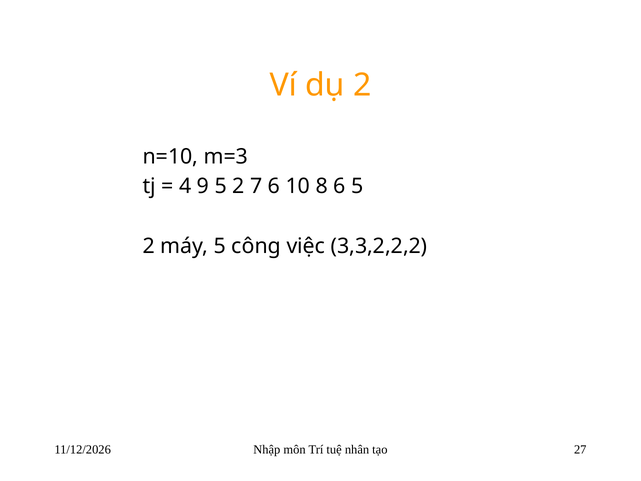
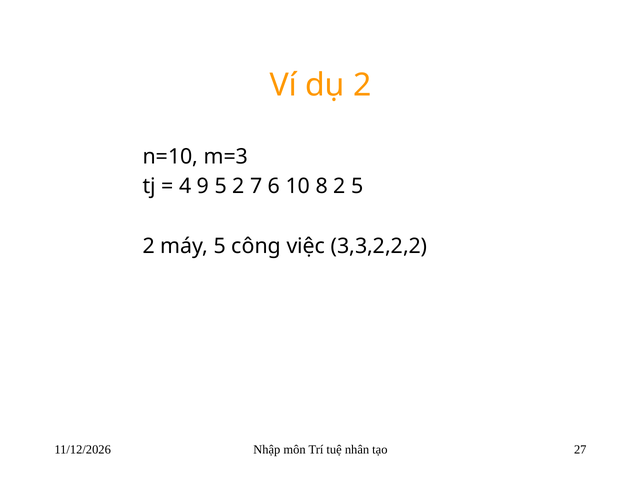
8 6: 6 -> 2 (340, 186)
